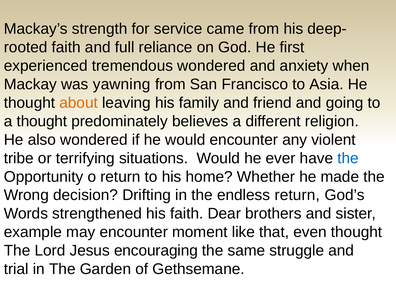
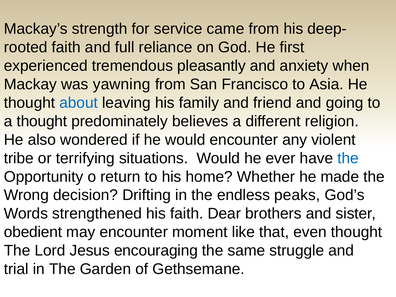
tremendous wondered: wondered -> pleasantly (211, 66)
about colour: orange -> blue (79, 103)
endless return: return -> peaks (297, 195)
example: example -> obedient (33, 232)
